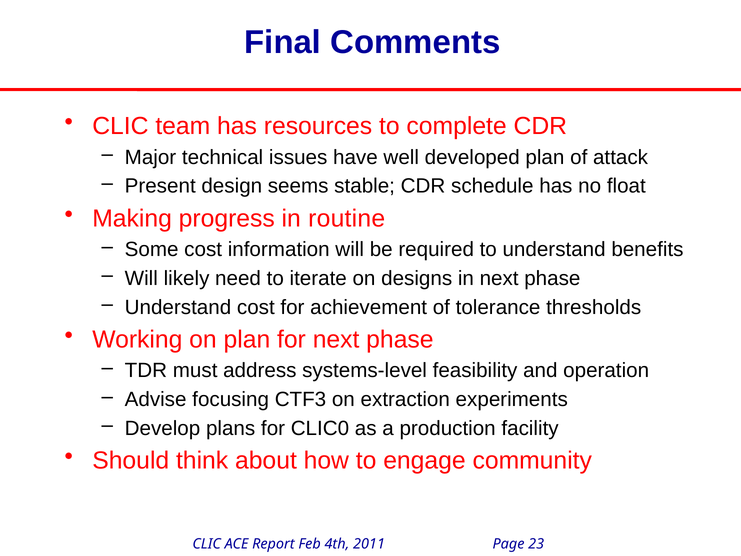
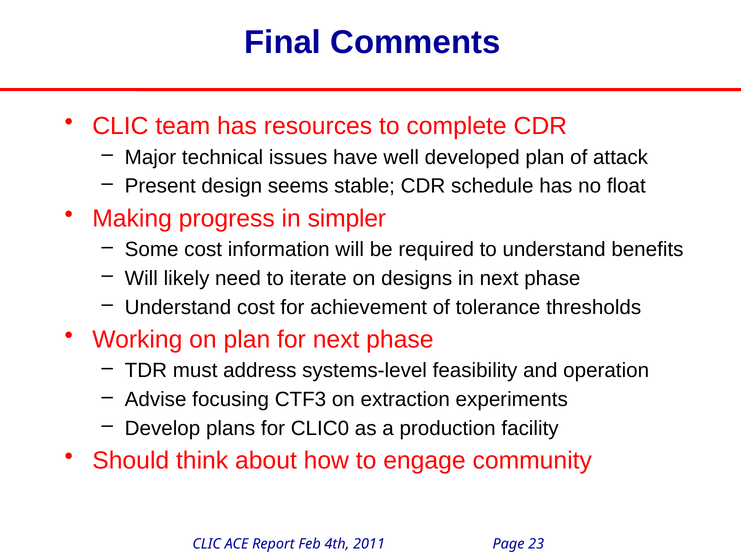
routine: routine -> simpler (347, 218)
